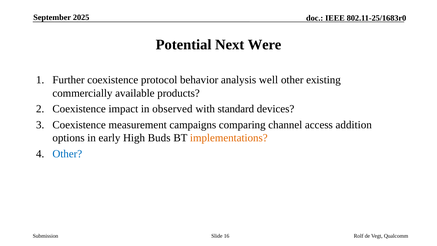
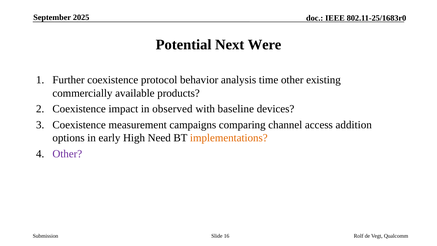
well: well -> time (269, 80)
standard: standard -> baseline (236, 109)
Buds: Buds -> Need (159, 138)
Other colour: blue -> purple (67, 154)
